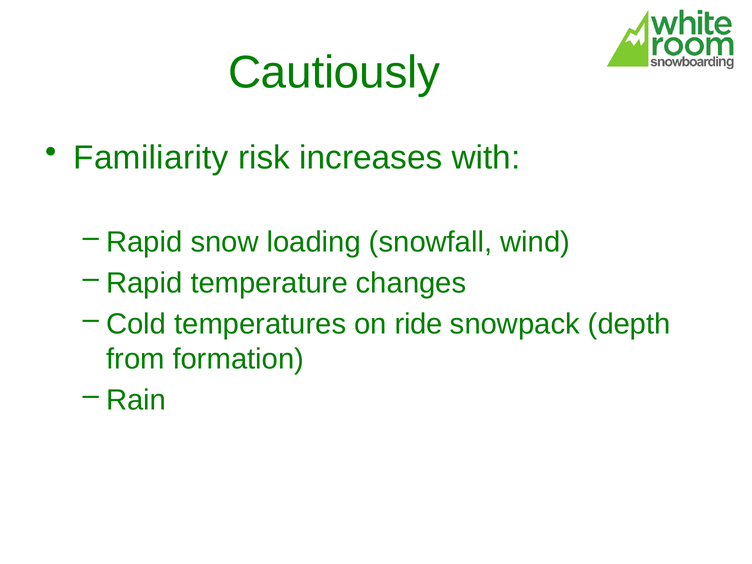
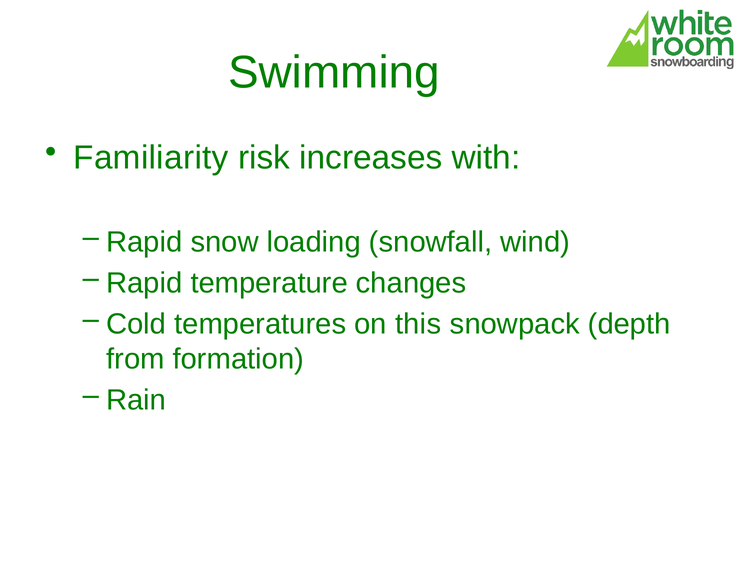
Cautiously: Cautiously -> Swimming (334, 73)
ride: ride -> this (418, 324)
